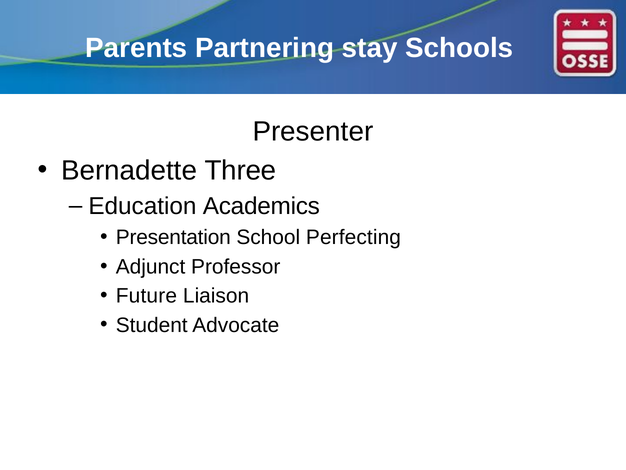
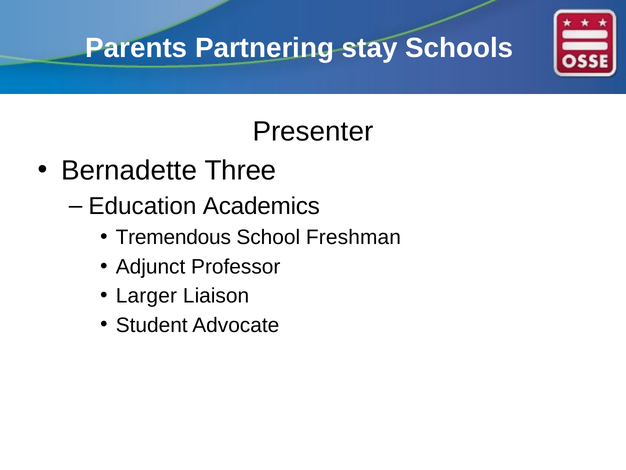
Presentation: Presentation -> Tremendous (173, 237)
Perfecting: Perfecting -> Freshman (353, 237)
Future: Future -> Larger (146, 296)
